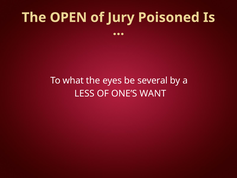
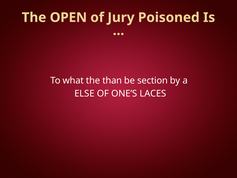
eyes: eyes -> than (112, 80)
several: several -> section (153, 80)
LESS: LESS -> ELSE (84, 93)
WANT: WANT -> LACES (153, 93)
